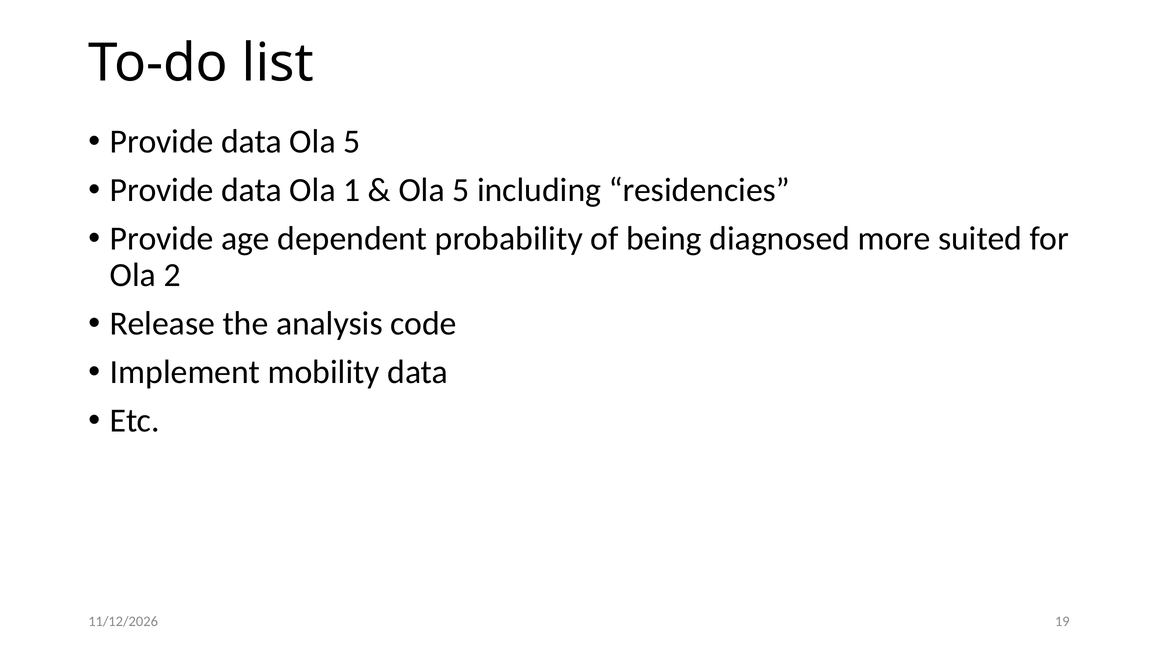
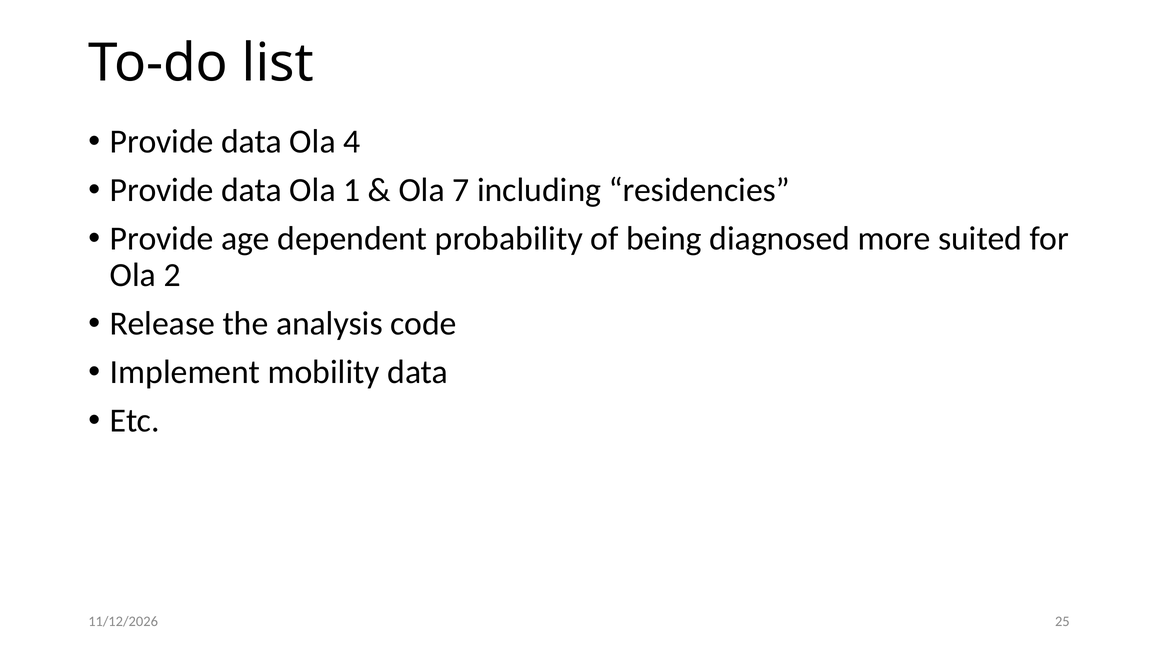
data Ola 5: 5 -> 4 (352, 142)
5: 5 -> 7 (461, 190)
19: 19 -> 25 (1062, 622)
